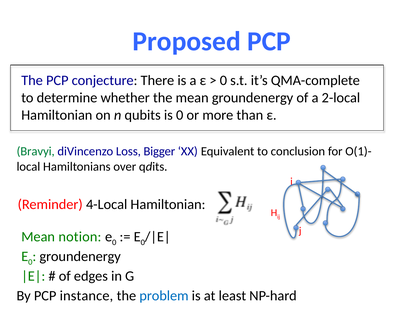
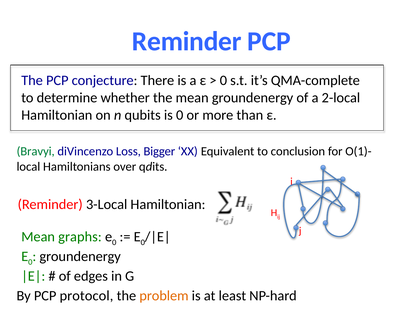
Proposed: Proposed -> Reminder (187, 41)
4-Local: 4-Local -> 3-Local (107, 204)
notion: notion -> graphs (80, 237)
instance: instance -> protocol (86, 296)
problem colour: blue -> orange (164, 296)
